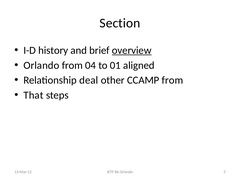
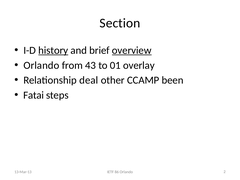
history underline: none -> present (53, 50)
04: 04 -> 43 (91, 65)
aligned: aligned -> overlay (139, 65)
CCAMP from: from -> been (173, 80)
That: That -> Fatai (34, 95)
